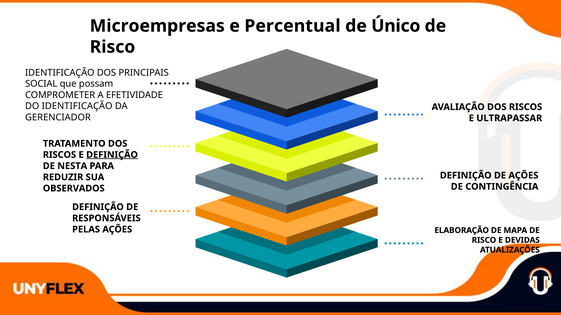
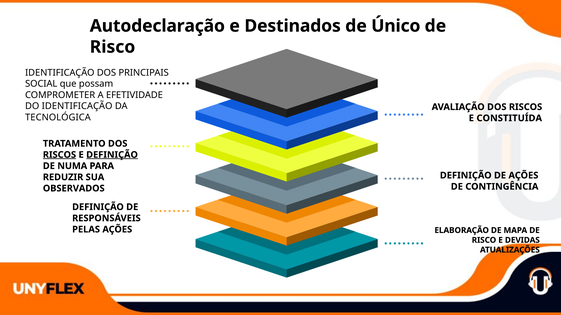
Microempresas: Microempresas -> Autodeclaração (157, 26)
Percentual: Percentual -> Destinados (293, 26)
GERENCIADOR: GERENCIADOR -> TECNOLÓGICA (58, 118)
ULTRAPASSAR: ULTRAPASSAR -> CONSTITUÍDA (509, 118)
RISCOS underline: none -> present (59, 155)
NESTA: NESTA -> NUMA (72, 166)
